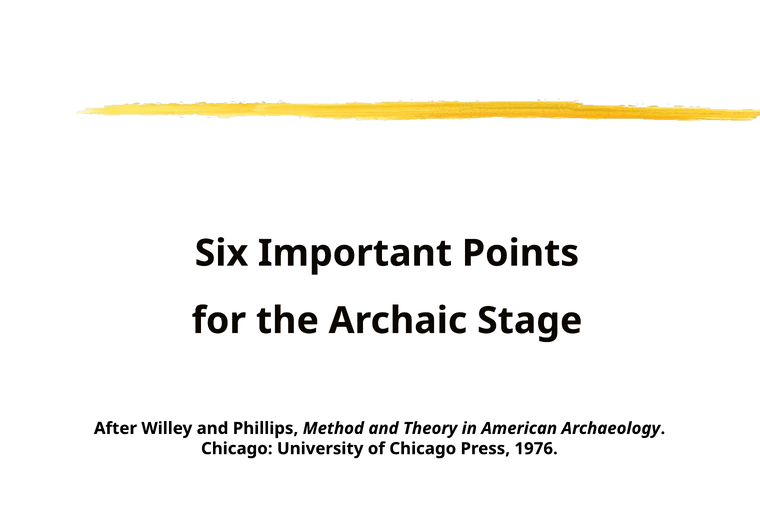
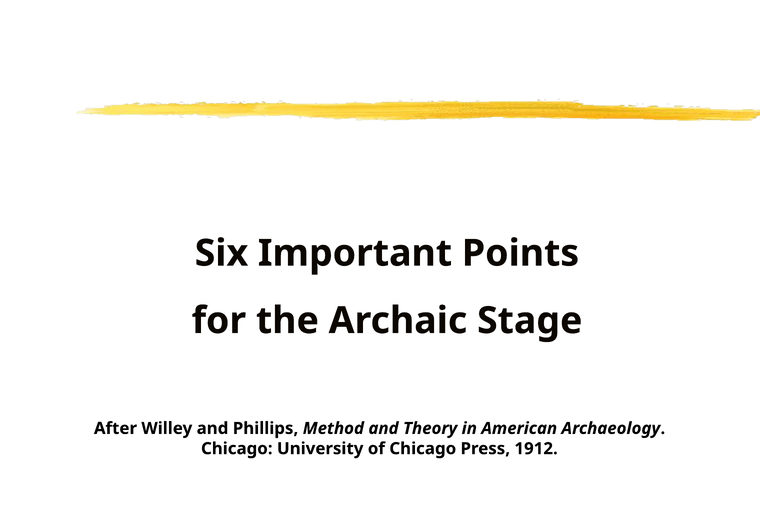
1976: 1976 -> 1912 (536, 449)
